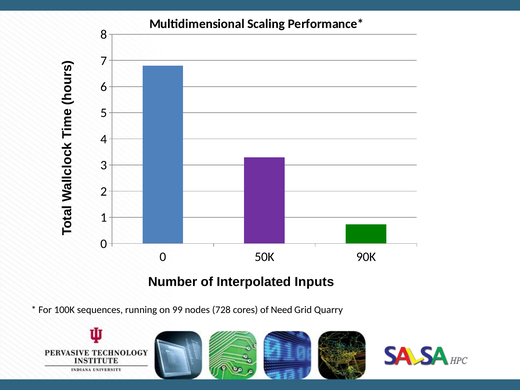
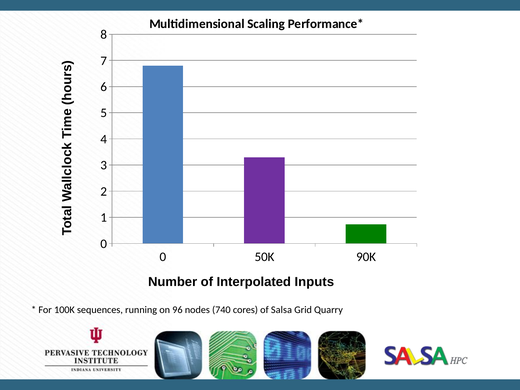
99: 99 -> 96 (177, 310)
728: 728 -> 740 (221, 310)
Need: Need -> Salsa (281, 310)
